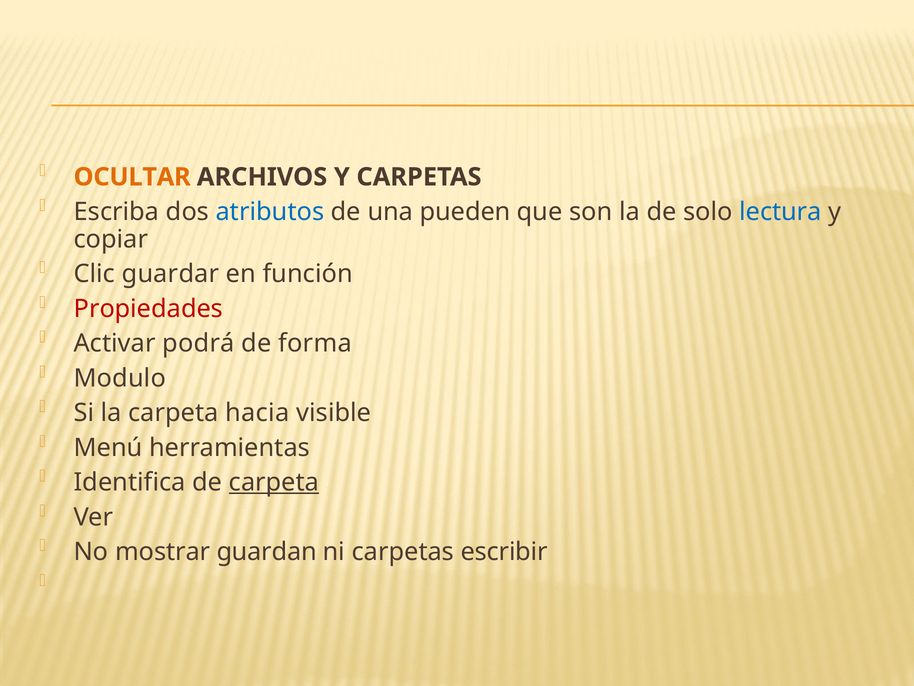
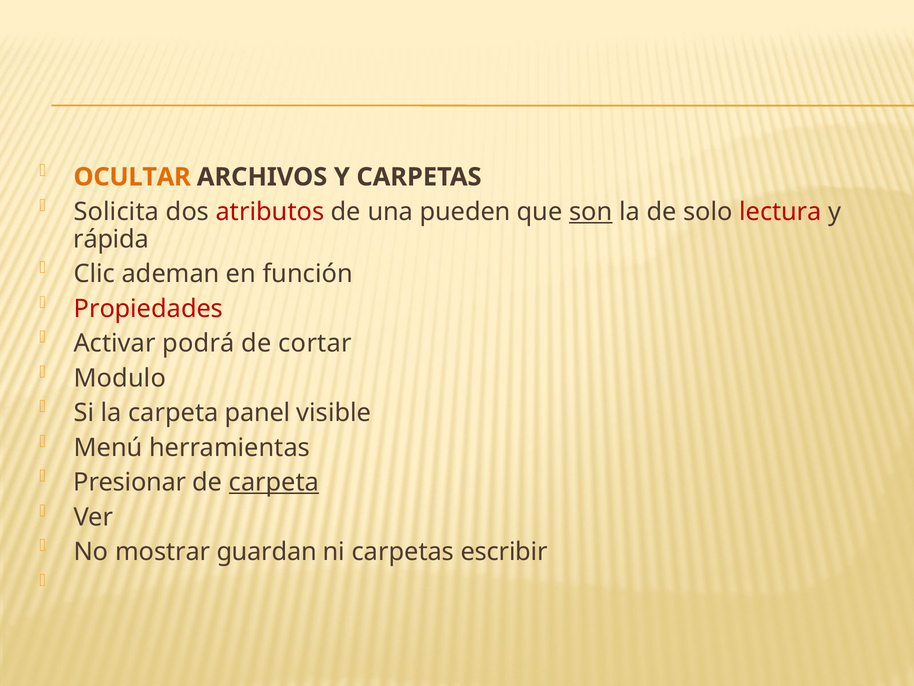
Escriba: Escriba -> Solicita (116, 212)
atributos colour: blue -> red (270, 212)
son underline: none -> present (591, 212)
lectura colour: blue -> red (780, 212)
copiar: copiar -> rápida (111, 239)
guardar: guardar -> ademan (171, 274)
forma: forma -> cortar (315, 343)
hacia: hacia -> panel (258, 413)
Identifica: Identifica -> Presionar (130, 482)
